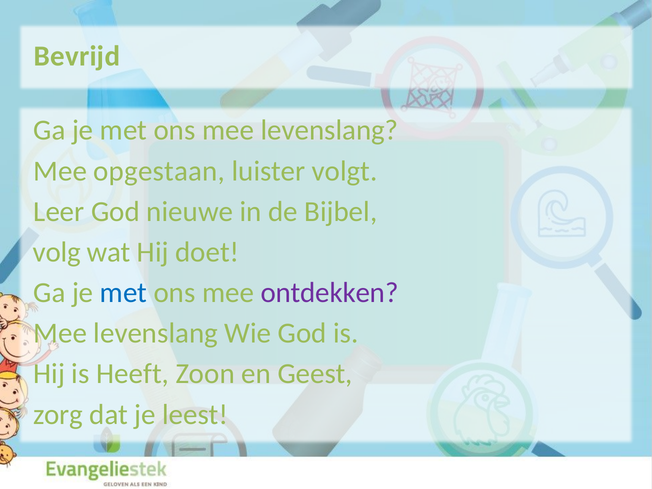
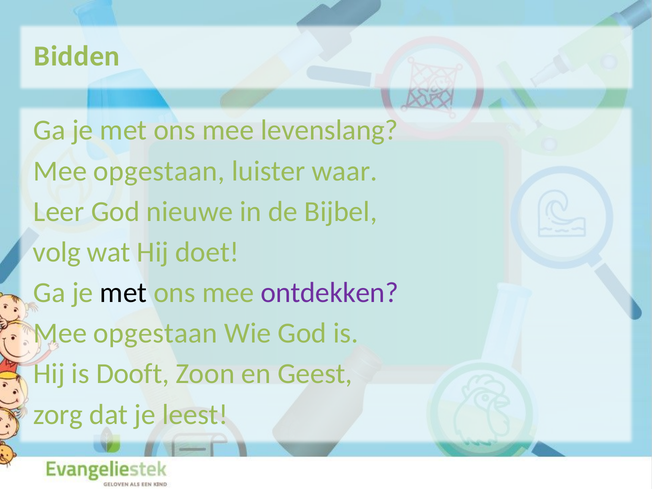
Bevrijd: Bevrijd -> Bidden (77, 56)
volgt: volgt -> waar (345, 171)
met colour: blue -> black (123, 293)
levenslang: levenslang -> opgestaan (156, 333)
Heeft: Heeft -> Dooft (133, 374)
